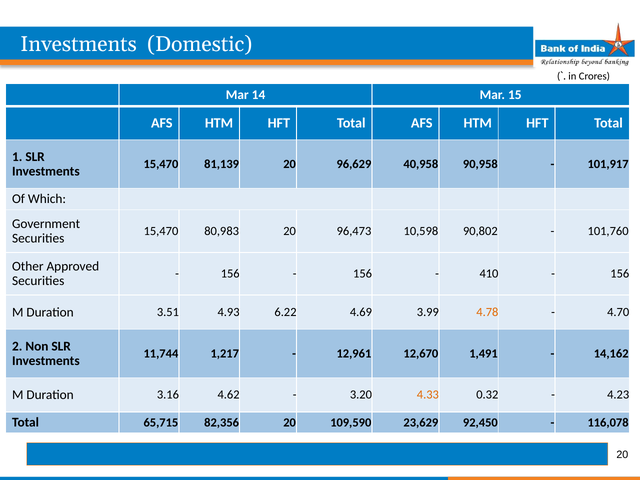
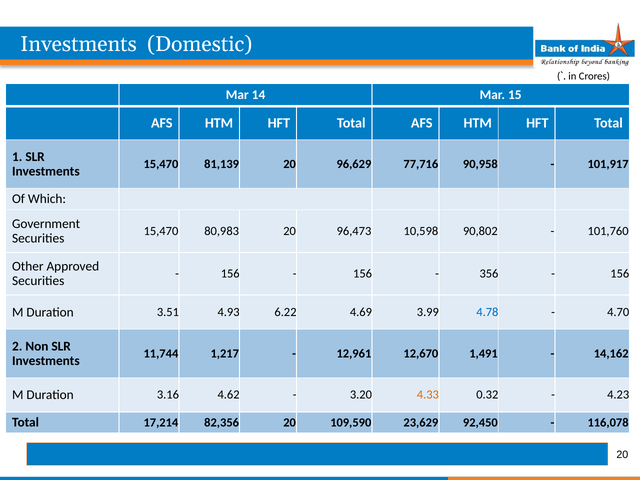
40,958: 40,958 -> 77,716 (421, 164)
410: 410 -> 356 (489, 274)
4.78 colour: orange -> blue (487, 312)
65,715: 65,715 -> 17,214 (161, 423)
